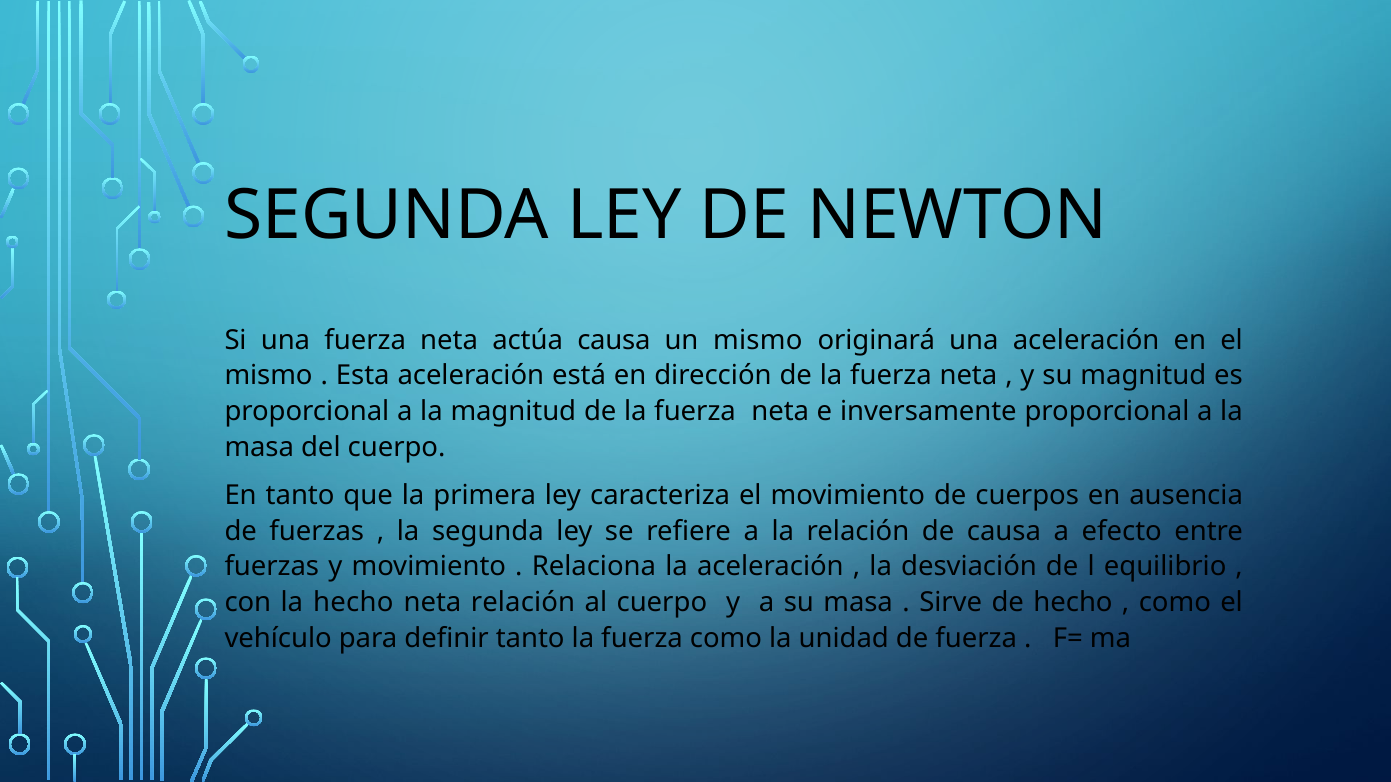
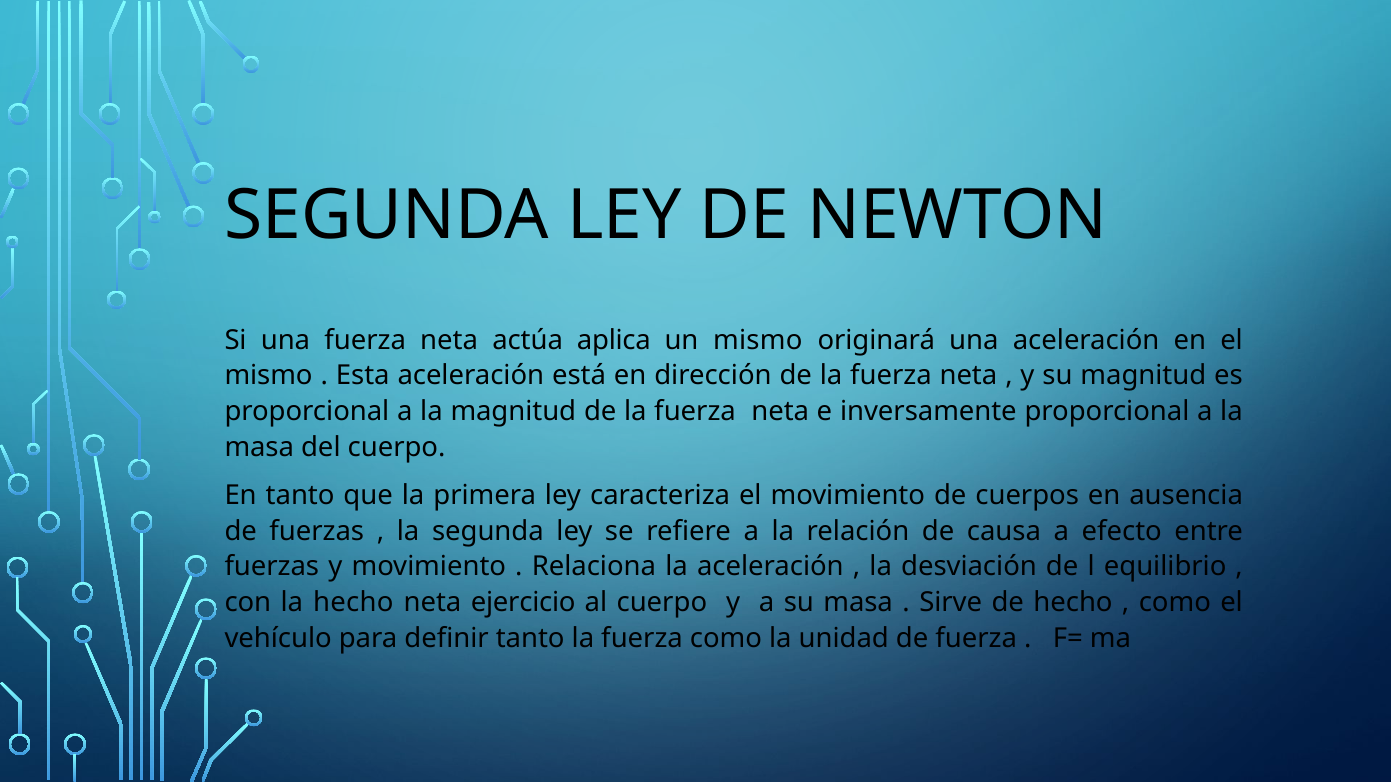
actúa causa: causa -> aplica (614, 340)
neta relación: relación -> ejercicio (523, 603)
